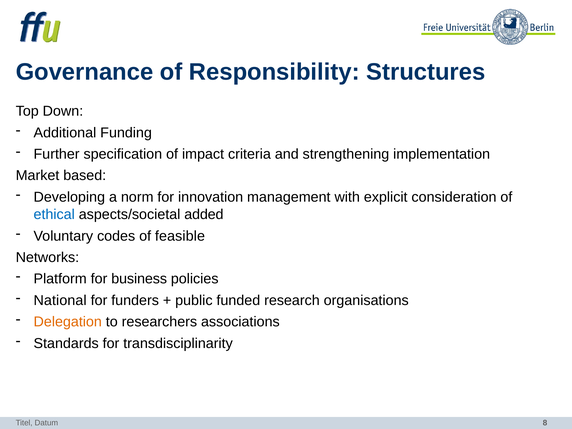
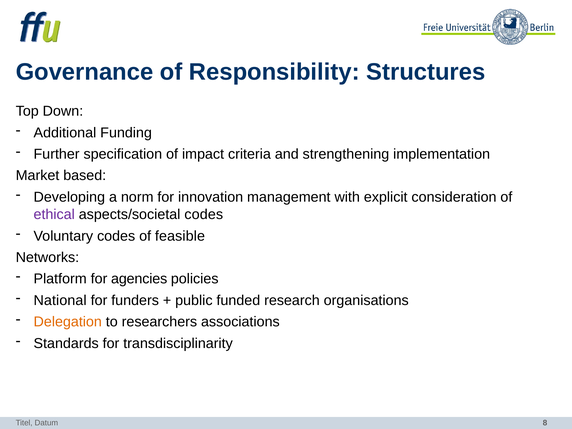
ethical colour: blue -> purple (54, 215)
aspects/societal added: added -> codes (204, 215)
business: business -> agencies (139, 279)
